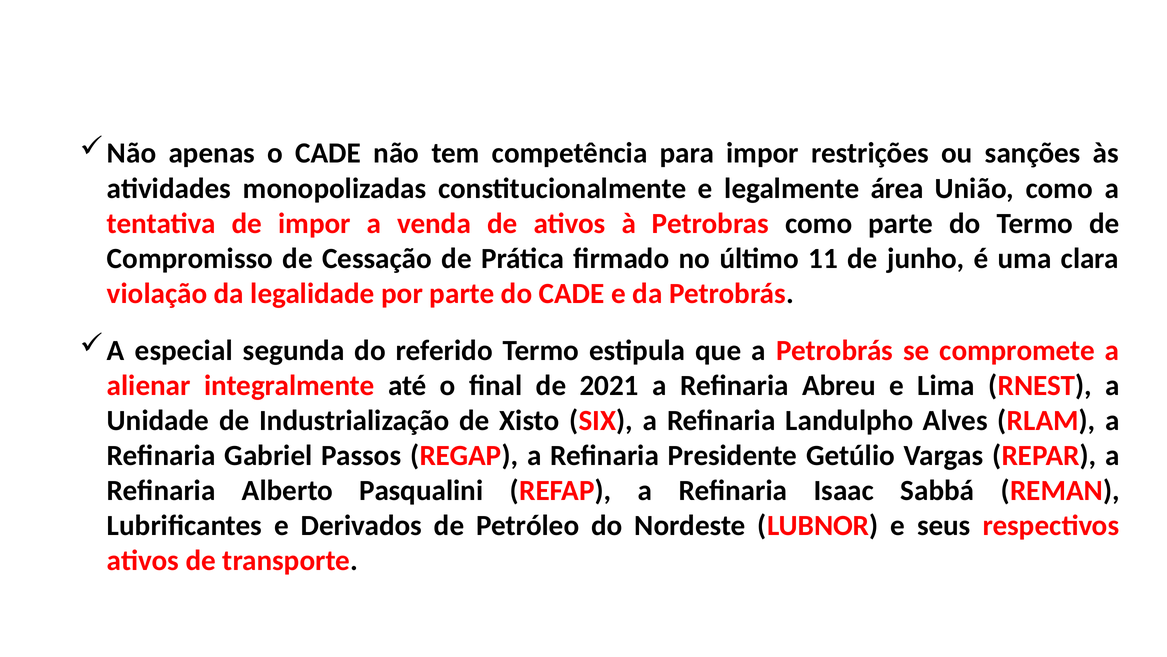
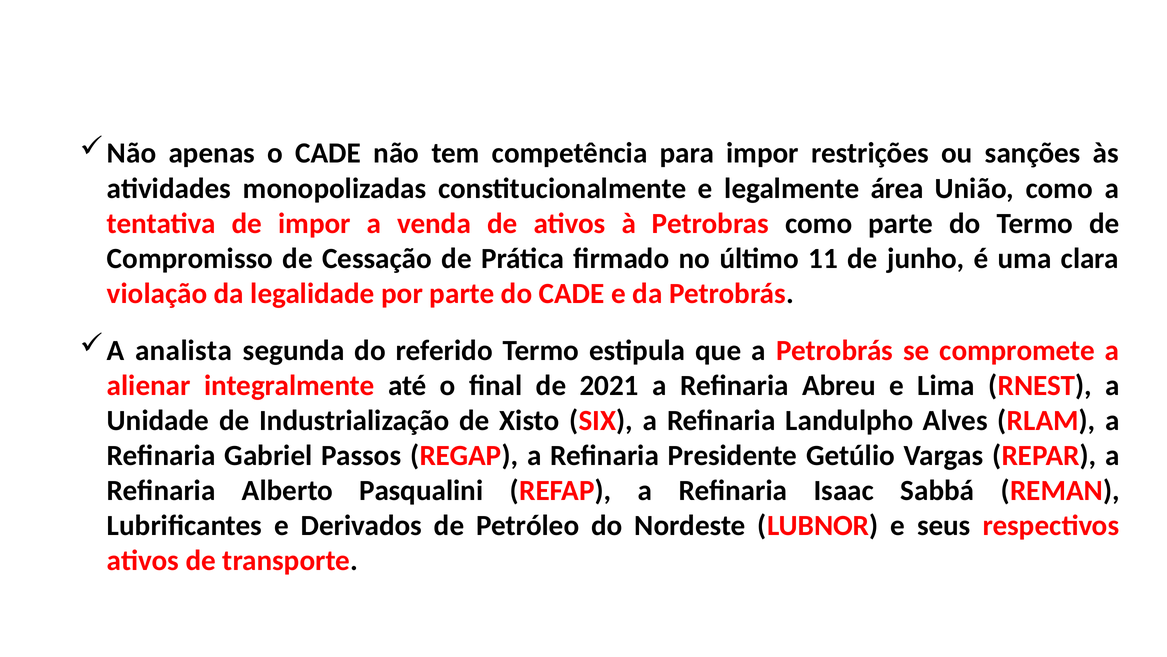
especial: especial -> analista (184, 350)
